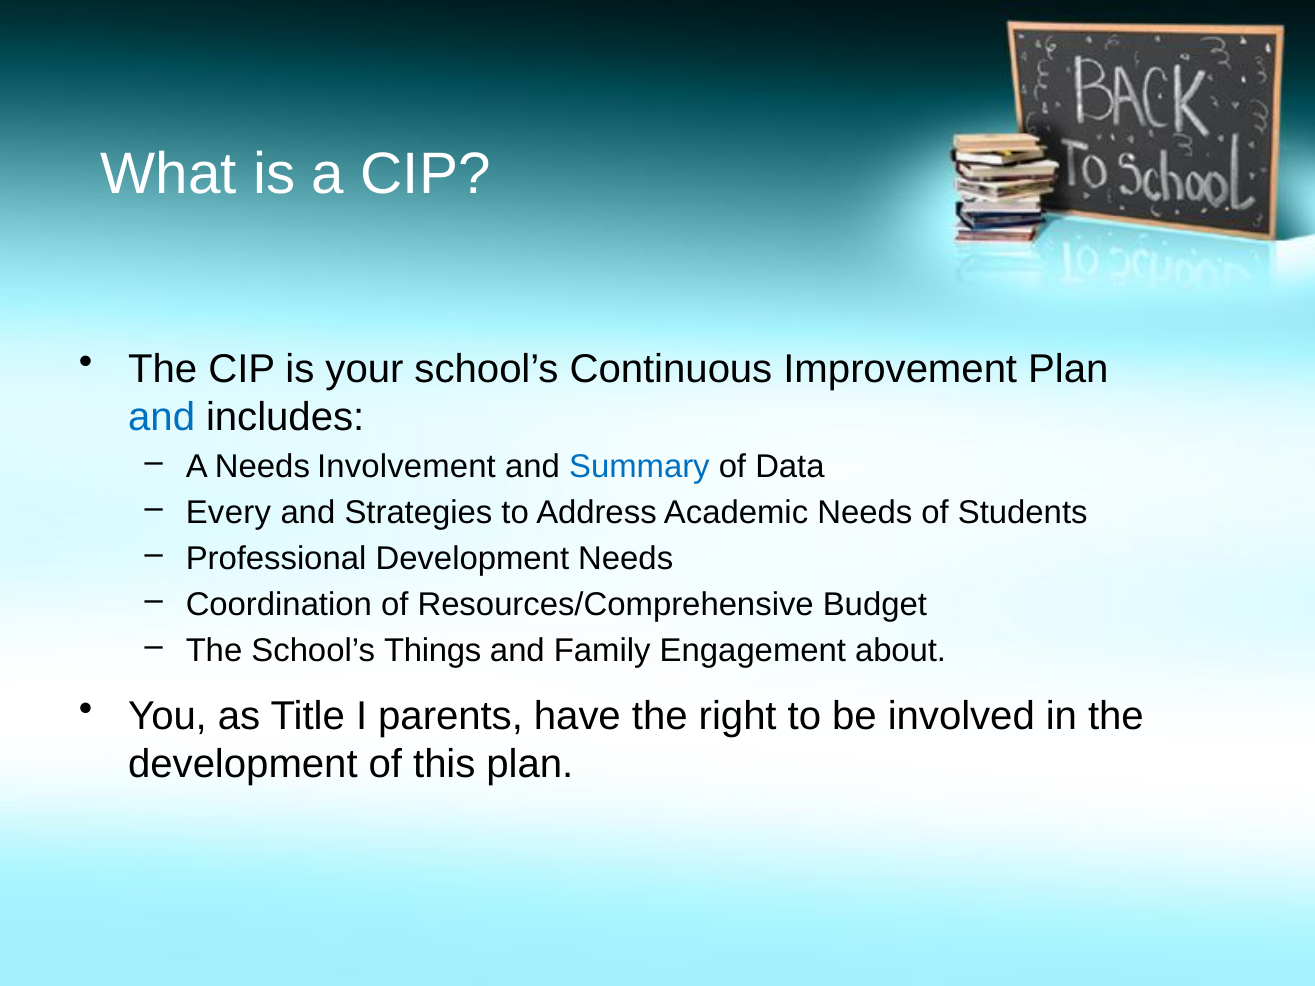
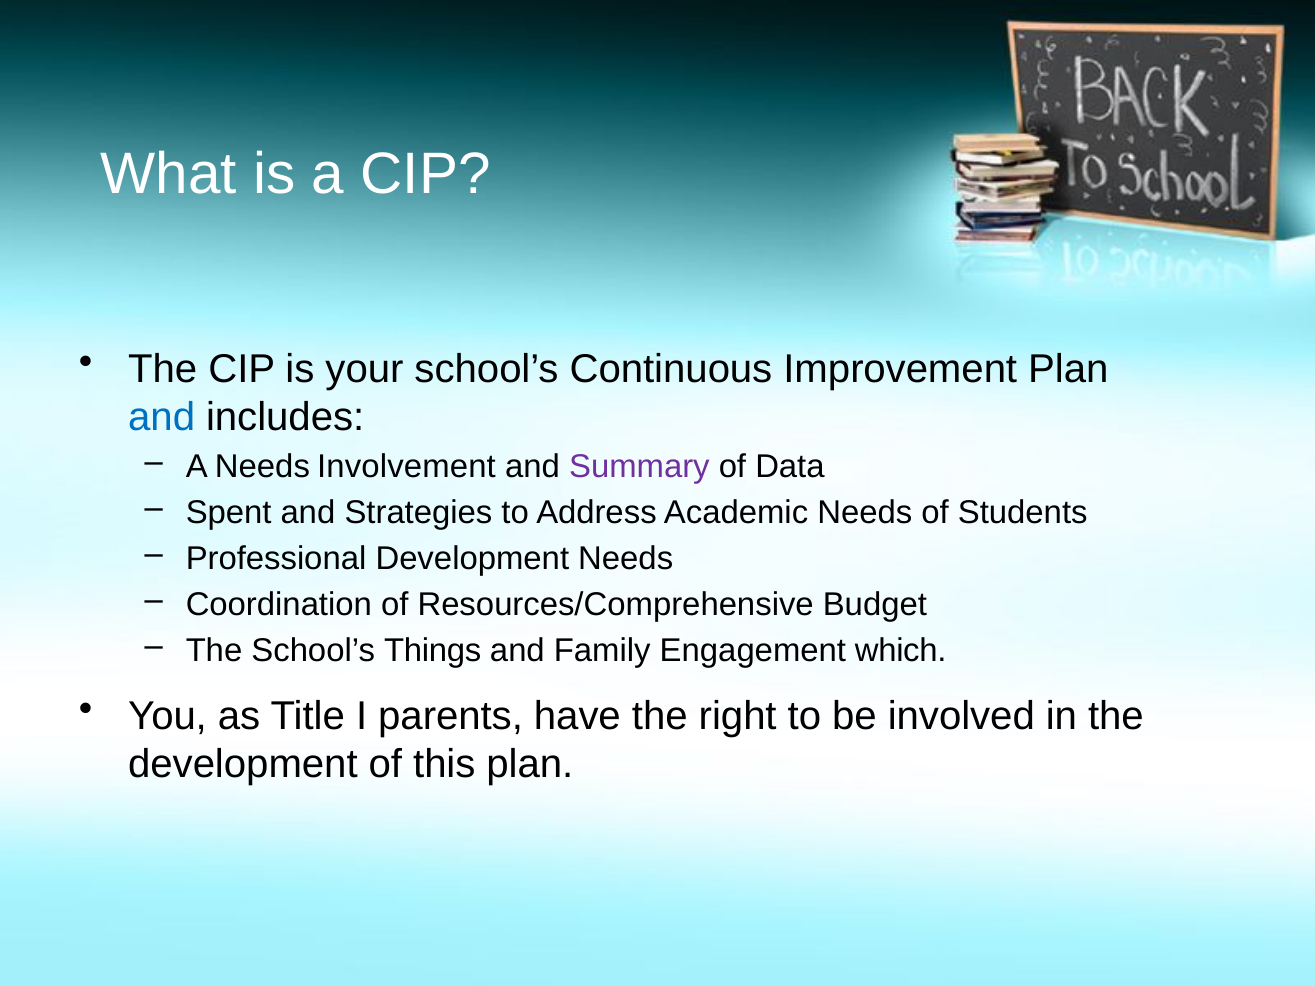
Summary colour: blue -> purple (639, 467)
Every: Every -> Spent (229, 513)
about: about -> which (901, 651)
